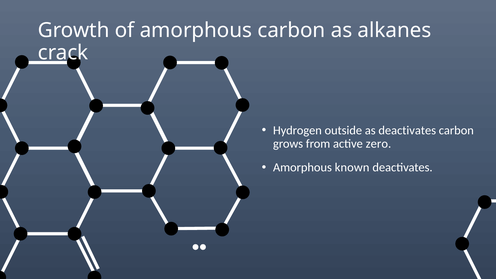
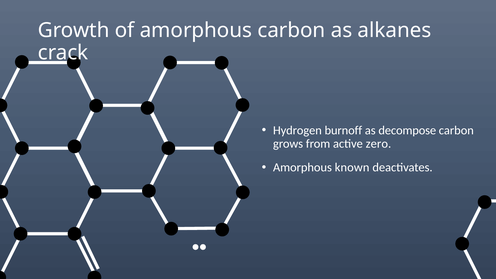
outside: outside -> burnoff (343, 130)
as deactivates: deactivates -> decompose (407, 130)
